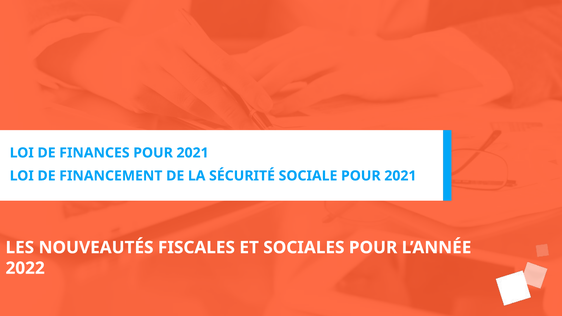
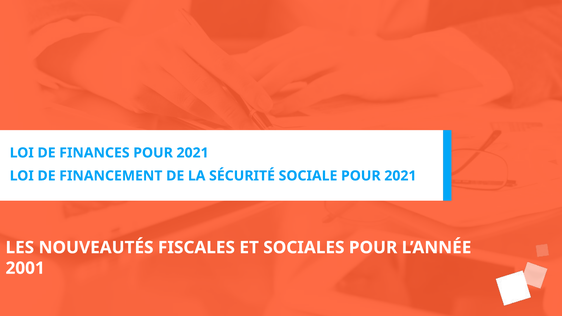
2022: 2022 -> 2001 (25, 268)
